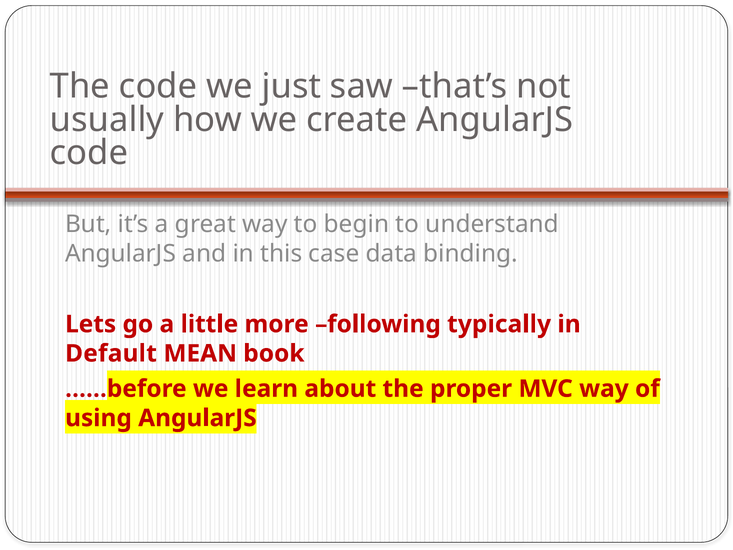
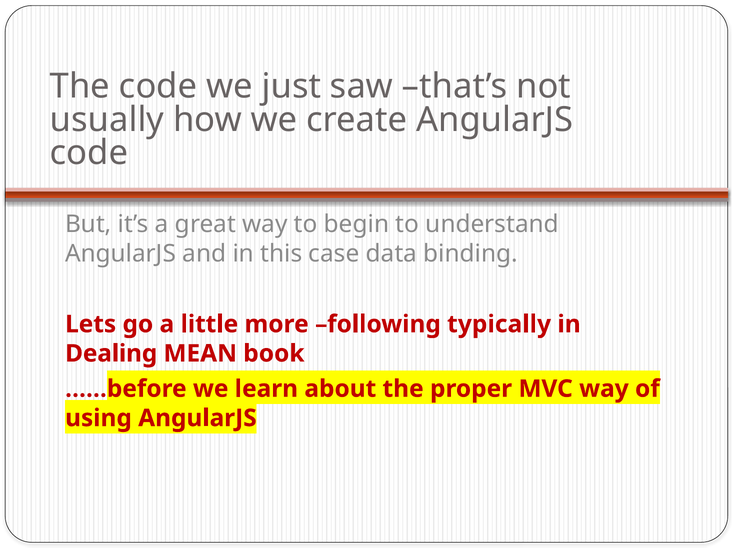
Default: Default -> Dealing (111, 353)
